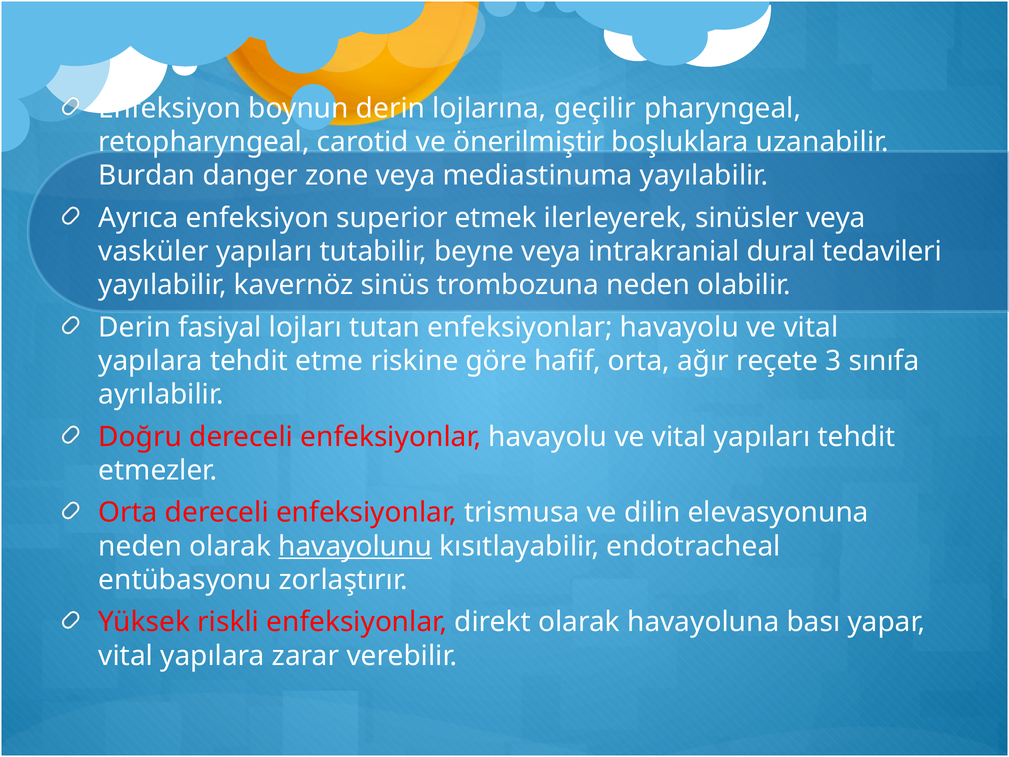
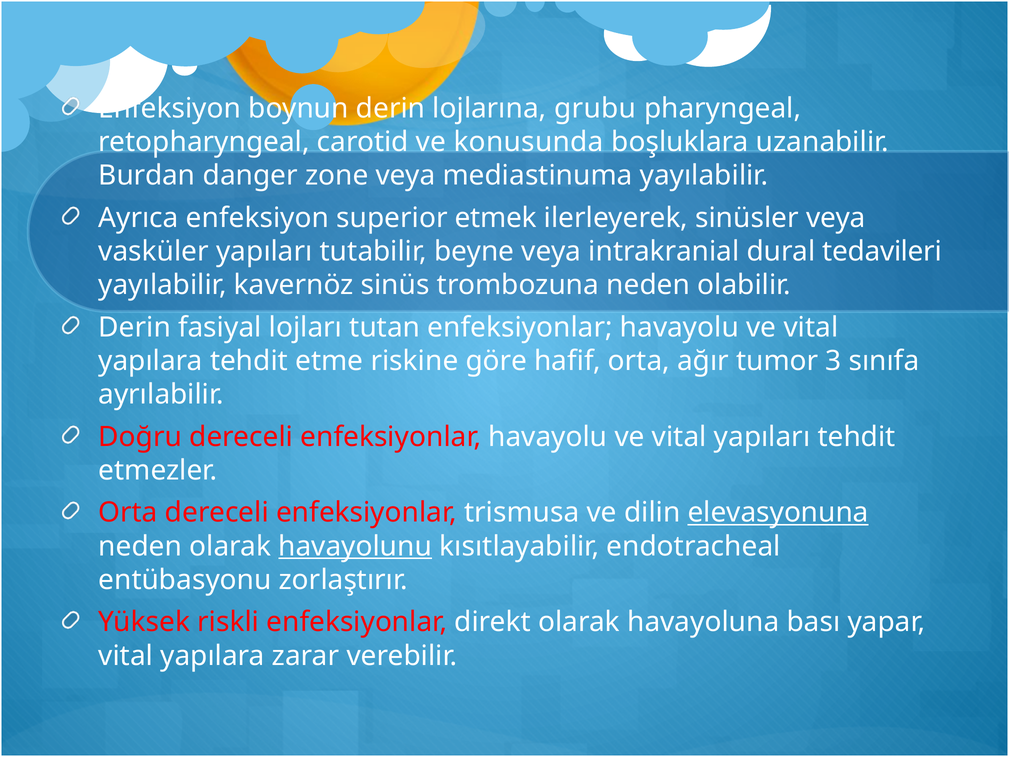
geçilir: geçilir -> grubu (595, 108)
önerilmiştir: önerilmiştir -> konusunda (529, 142)
reçete: reçete -> tumor (777, 361)
elevasyonuna underline: none -> present (778, 512)
